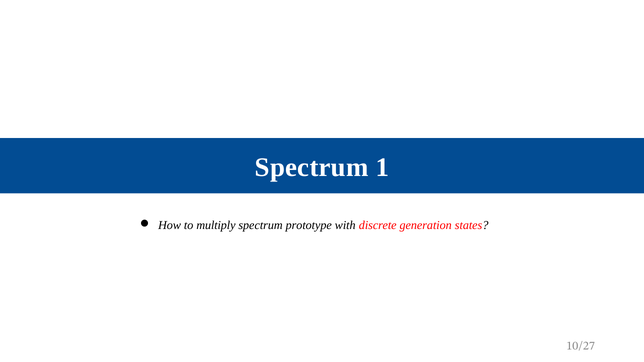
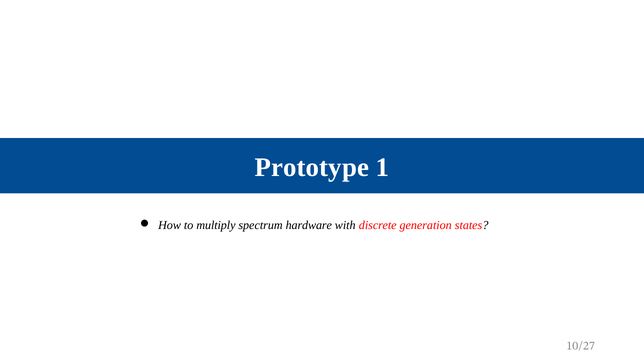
Spectrum: Spectrum -> Prototype (312, 168)
prototype: prototype -> hardware (309, 226)
